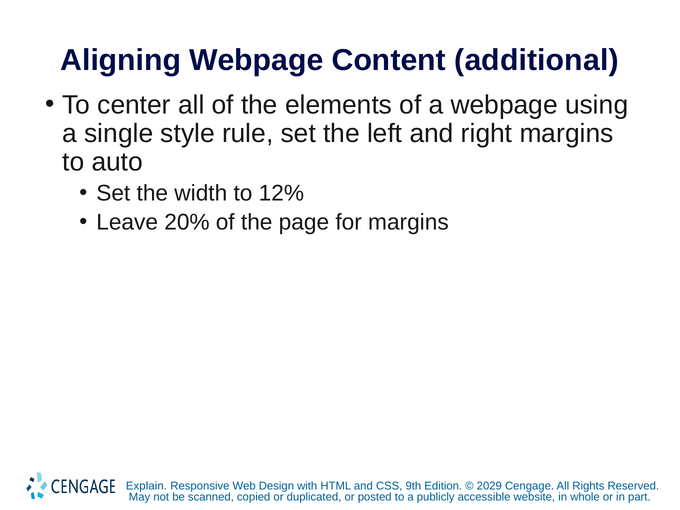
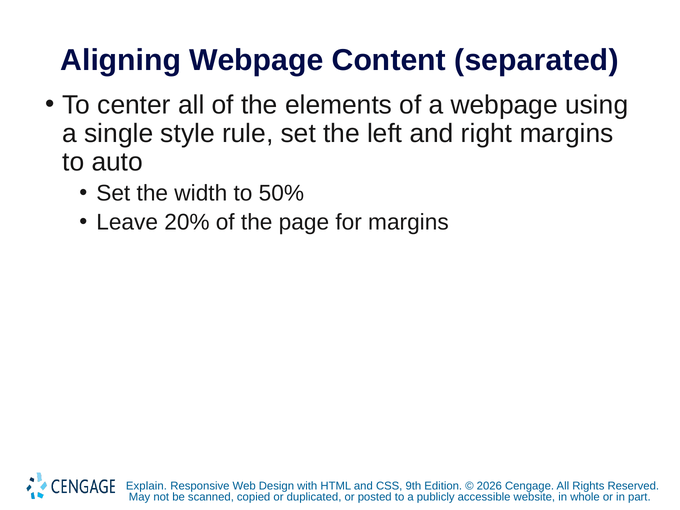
additional: additional -> separated (536, 60)
12%: 12% -> 50% (281, 193)
2029: 2029 -> 2026 (489, 486)
